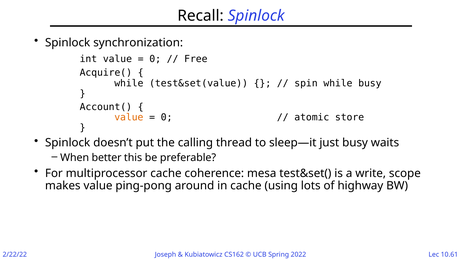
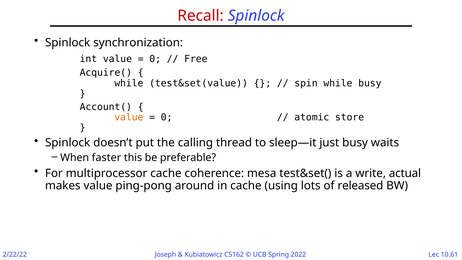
Recall colour: black -> red (201, 16)
better: better -> faster (106, 158)
scope: scope -> actual (405, 173)
highway: highway -> released (360, 186)
